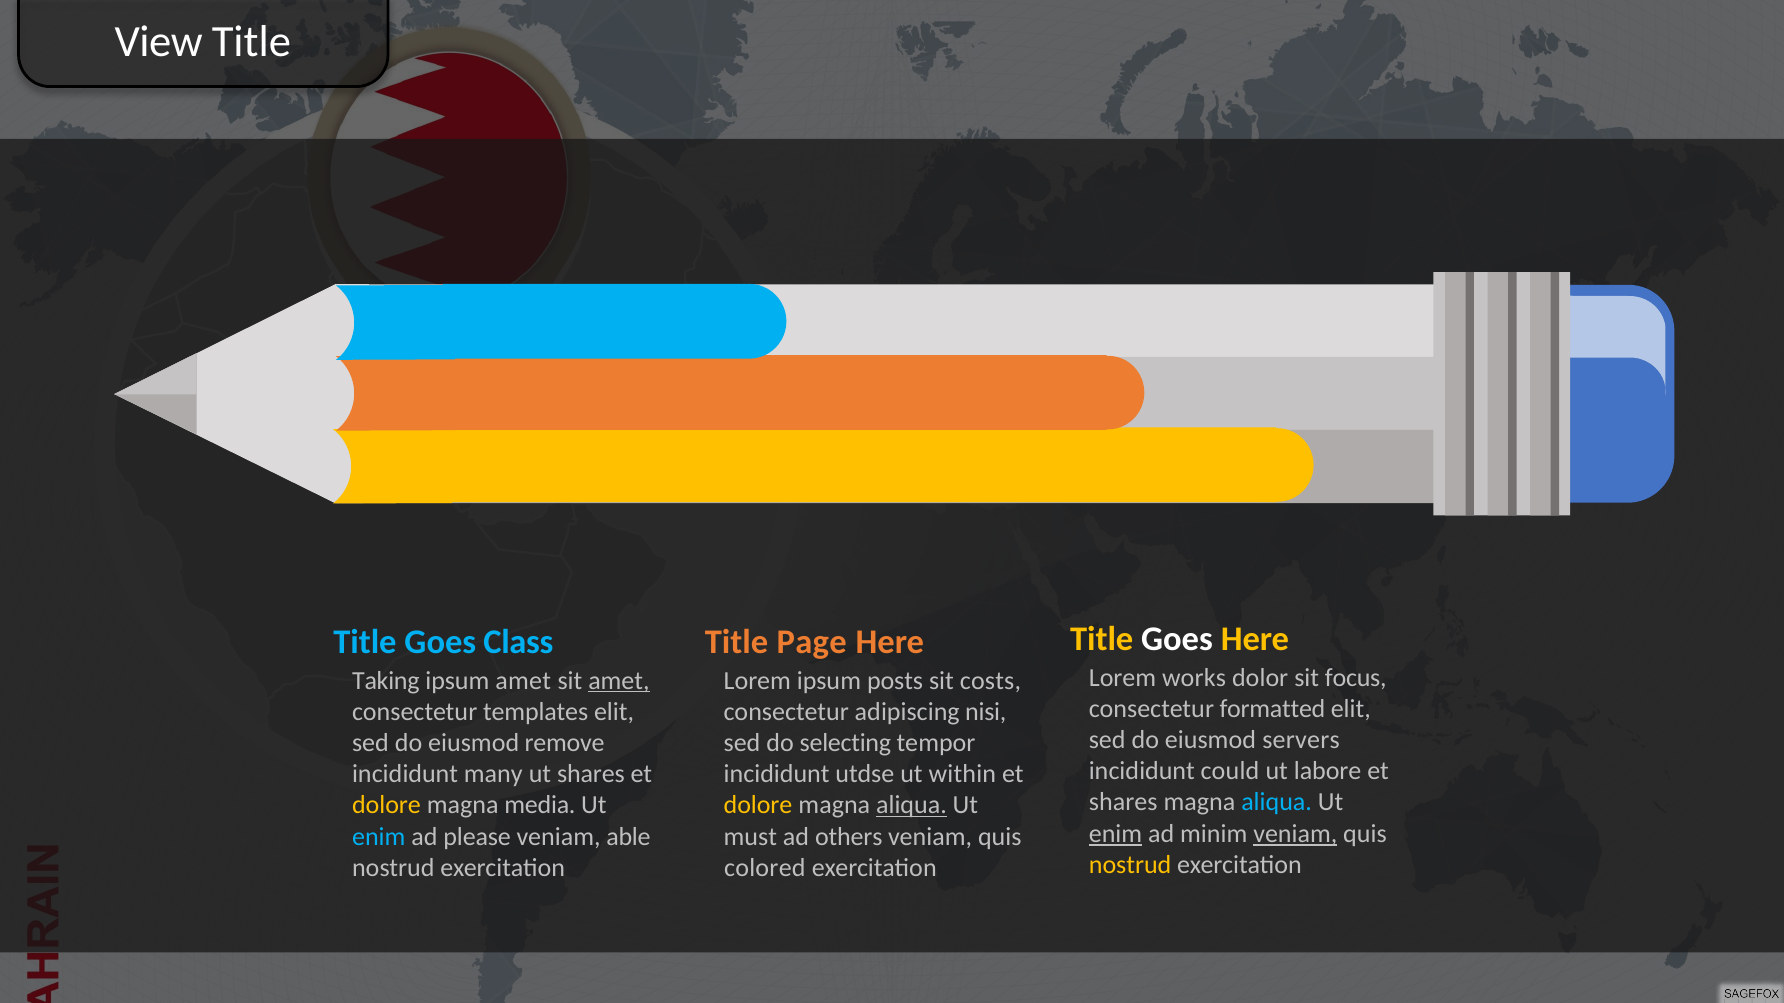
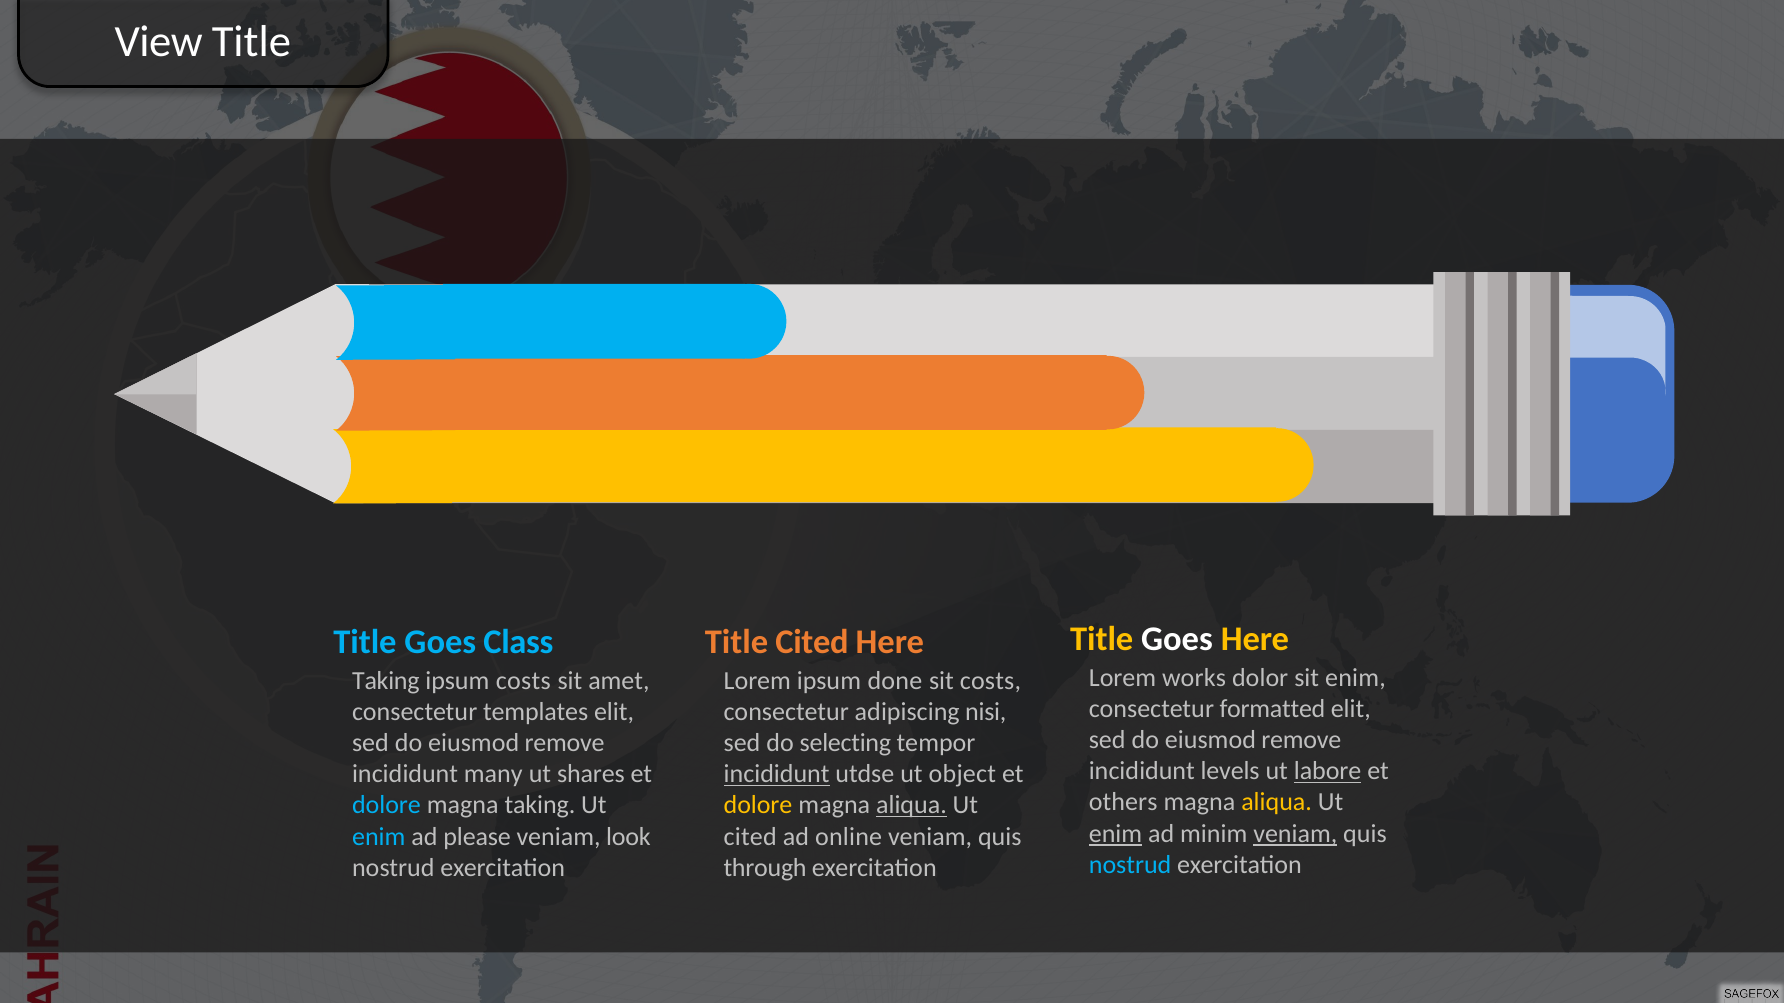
Title Page: Page -> Cited (812, 642)
sit focus: focus -> enim (1356, 678)
ipsum amet: amet -> costs (523, 681)
amet underline: present -> none (619, 681)
posts: posts -> done (895, 681)
servers: servers -> remove (1301, 740)
could: could -> levels (1230, 772)
labore underline: none -> present (1328, 772)
incididunt underline: none -> present (777, 775)
within: within -> object (962, 775)
shares: shares -> others (1123, 803)
aliqua colour: light blue -> yellow (1277, 803)
dolore colour: yellow -> light blue (386, 806)
magna media: media -> taking (540, 806)
able: able -> look (628, 837)
must: must -> cited (750, 837)
others: others -> online (849, 837)
nostrud colour: yellow -> light blue (1130, 865)
colored: colored -> through (765, 868)
